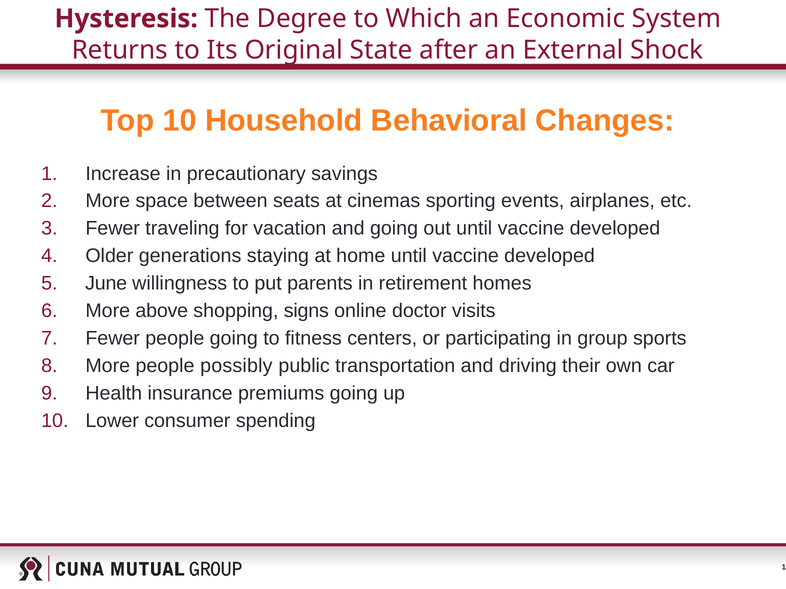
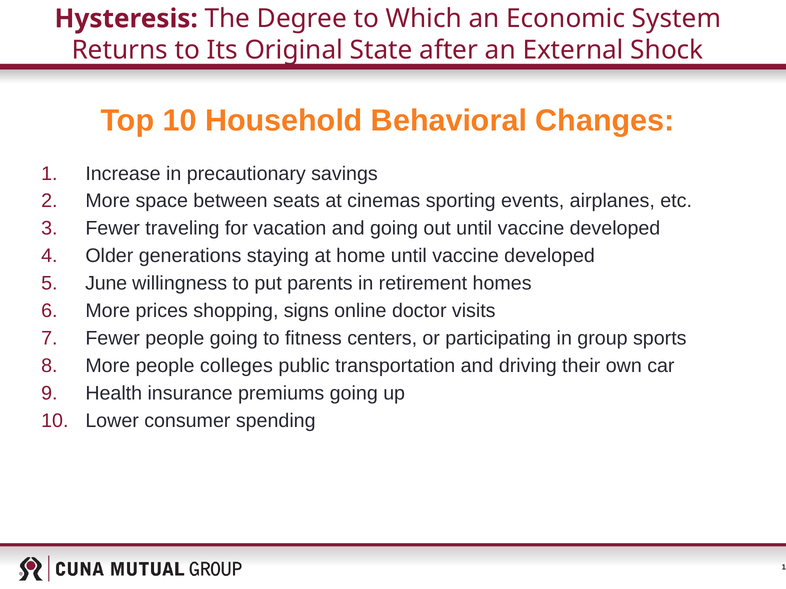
above: above -> prices (162, 311)
possibly: possibly -> colleges (236, 366)
